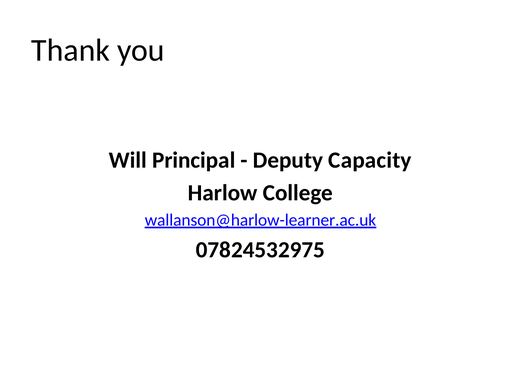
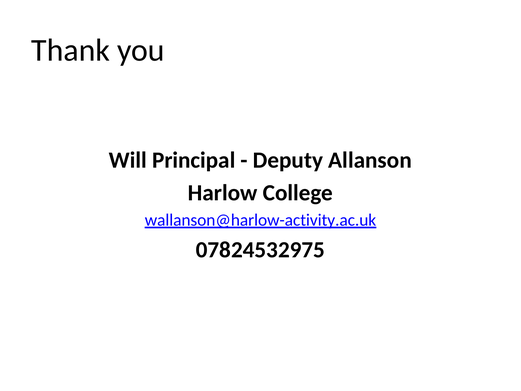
Capacity: Capacity -> Allanson (370, 160)
wallanson@harlow-learner.ac.uk: wallanson@harlow-learner.ac.uk -> wallanson@harlow-activity.ac.uk (260, 220)
